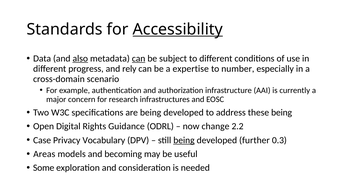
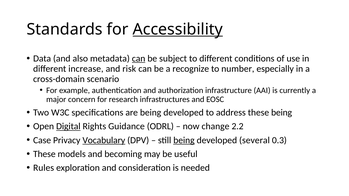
also underline: present -> none (80, 59)
progress: progress -> increase (86, 69)
rely: rely -> risk (129, 69)
expertise: expertise -> recognize (191, 69)
Digital underline: none -> present (68, 127)
Vocabulary underline: none -> present (104, 140)
further: further -> several (254, 140)
Areas: Areas -> These (44, 154)
Some: Some -> Rules (44, 168)
